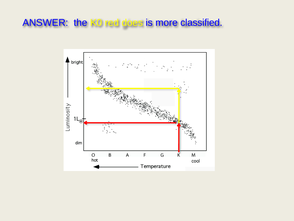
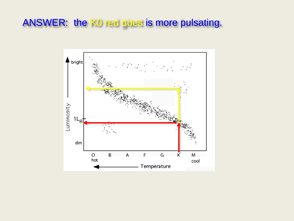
classified: classified -> pulsating (201, 23)
